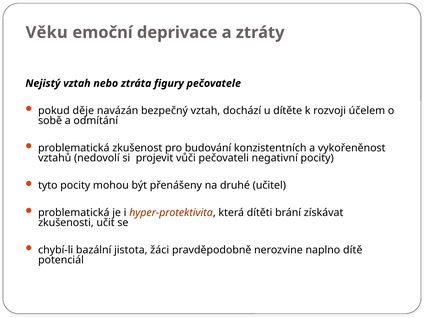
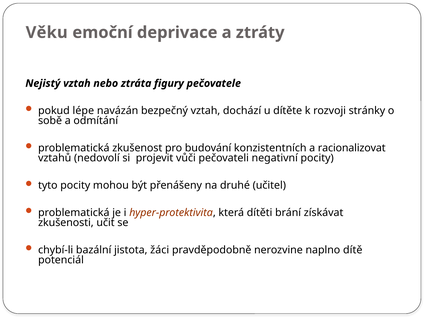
děje: děje -> lépe (83, 111)
účelem: účelem -> stránky (367, 111)
vykořeněnost: vykořeněnost -> racionalizovat (352, 148)
